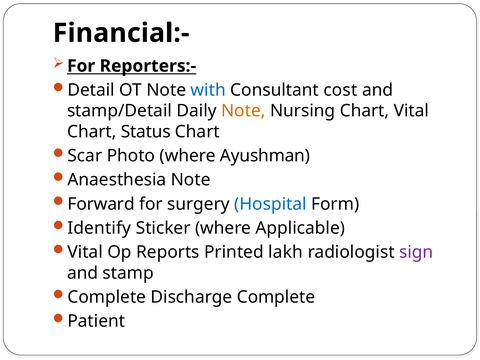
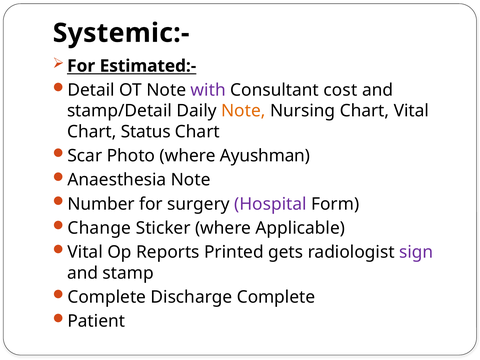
Financial:-: Financial:- -> Systemic:- (121, 33)
Reporters:-: Reporters:- -> Estimated:- (148, 66)
with colour: blue -> purple (208, 90)
Forward: Forward -> Number (101, 204)
Hospital colour: blue -> purple (270, 204)
Identify: Identify -> Change (99, 228)
lakh: lakh -> gets (286, 252)
